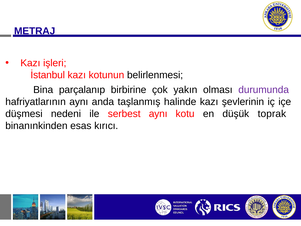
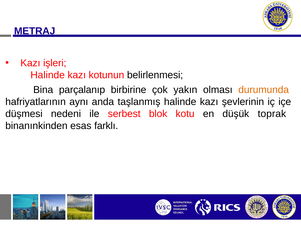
İstanbul: İstanbul -> Halinde (48, 75)
durumunda colour: purple -> orange (264, 90)
serbest aynı: aynı -> blok (158, 114)
kırıcı: kırıcı -> farklı (106, 126)
